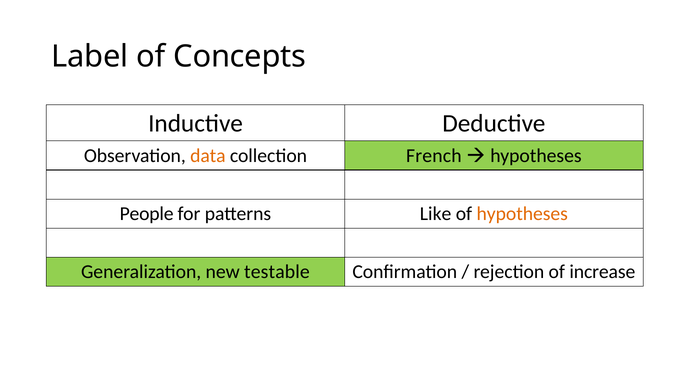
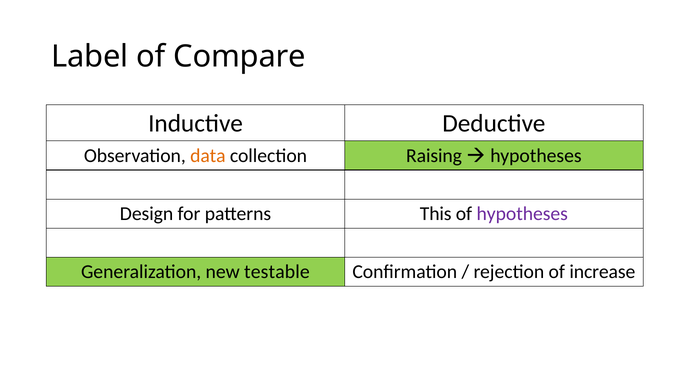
Concepts: Concepts -> Compare (240, 57)
French: French -> Raising (434, 156)
People: People -> Design (147, 214)
Like: Like -> This (436, 214)
hypotheses colour: orange -> purple (522, 214)
